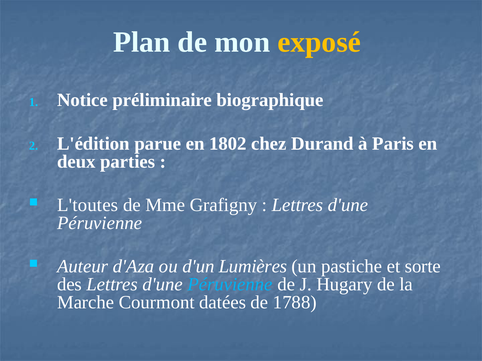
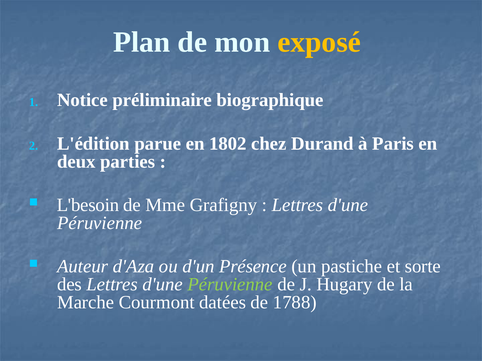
L'toutes: L'toutes -> L'besoin (88, 205)
Lumières: Lumières -> Présence (253, 267)
Péruvienne colour: light blue -> light green (230, 285)
